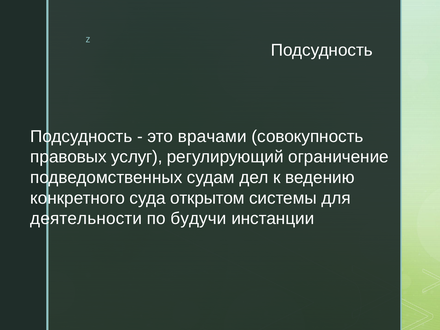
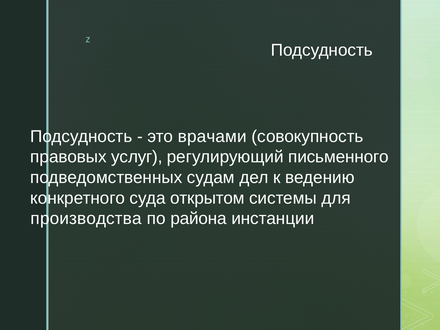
ограничение: ограничение -> письменного (339, 157)
деятельности: деятельности -> производства (86, 219)
будучи: будучи -> района (199, 219)
